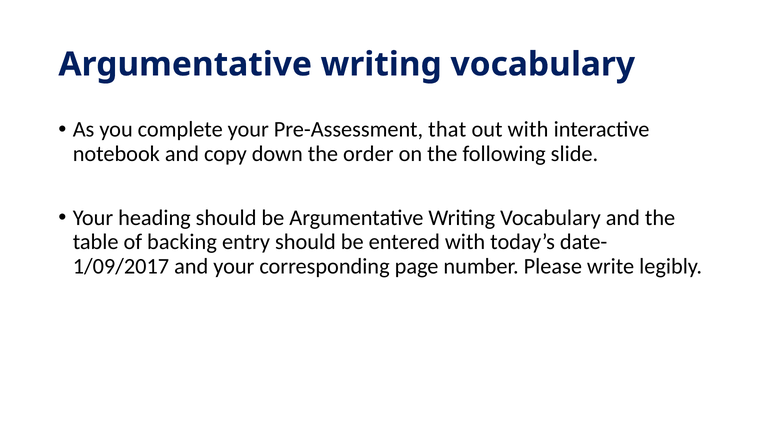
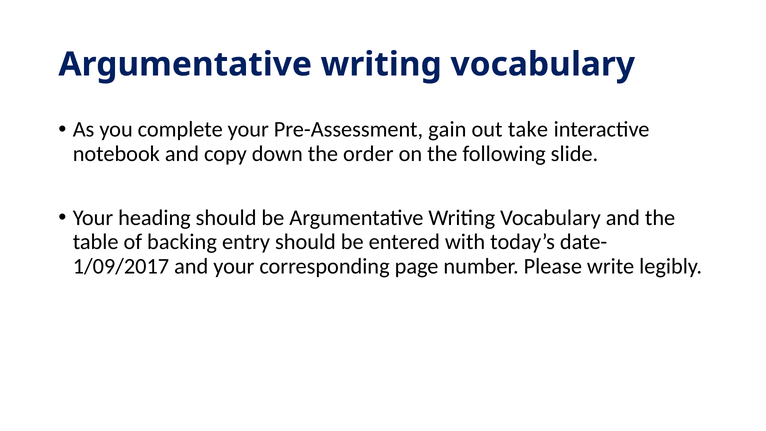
that: that -> gain (447, 130)
out with: with -> take (528, 130)
